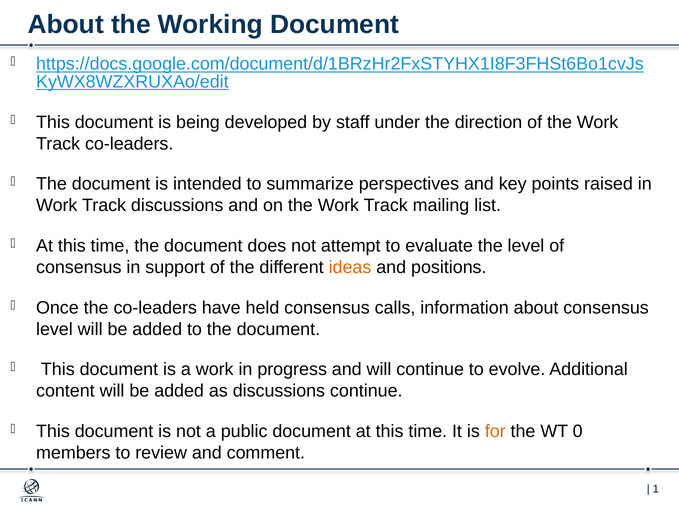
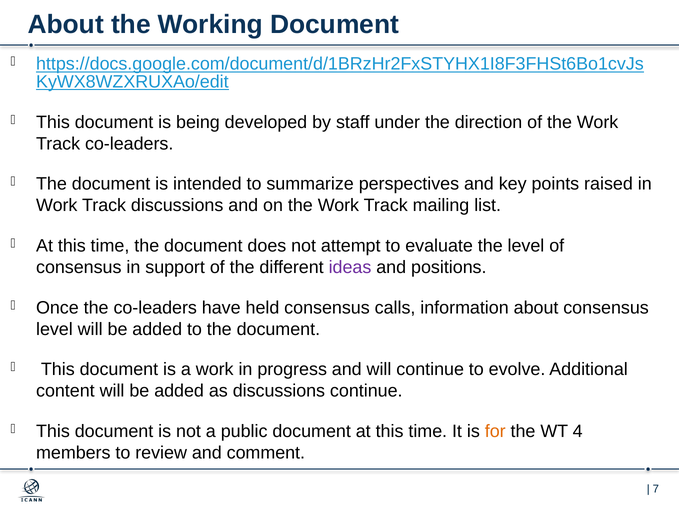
ideas colour: orange -> purple (350, 267)
0: 0 -> 4 (578, 432)
1: 1 -> 7 (656, 490)
